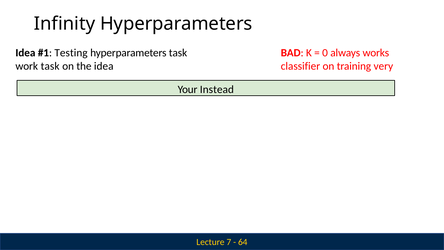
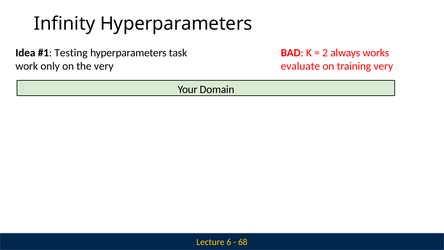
0: 0 -> 2 (325, 53)
classifier: classifier -> evaluate (300, 66)
work task: task -> only (50, 66)
the idea: idea -> very (104, 66)
Instead: Instead -> Domain (217, 90)
7: 7 -> 6 (229, 242)
64: 64 -> 68 (243, 242)
